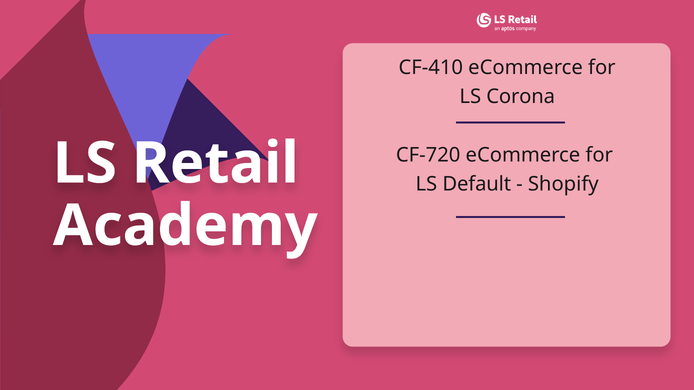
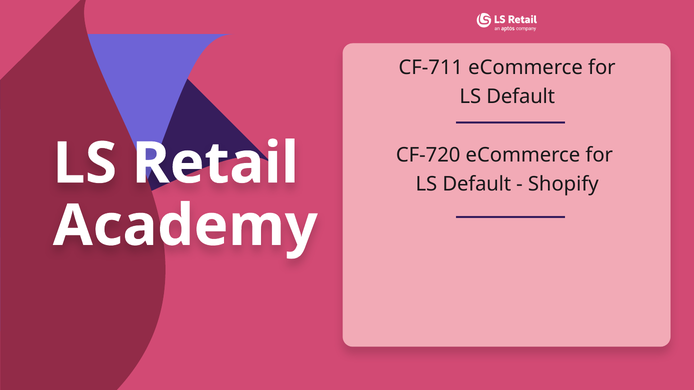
CF-410: CF-410 -> CF-711 (431, 68)
Corona: Corona -> Default (521, 97)
